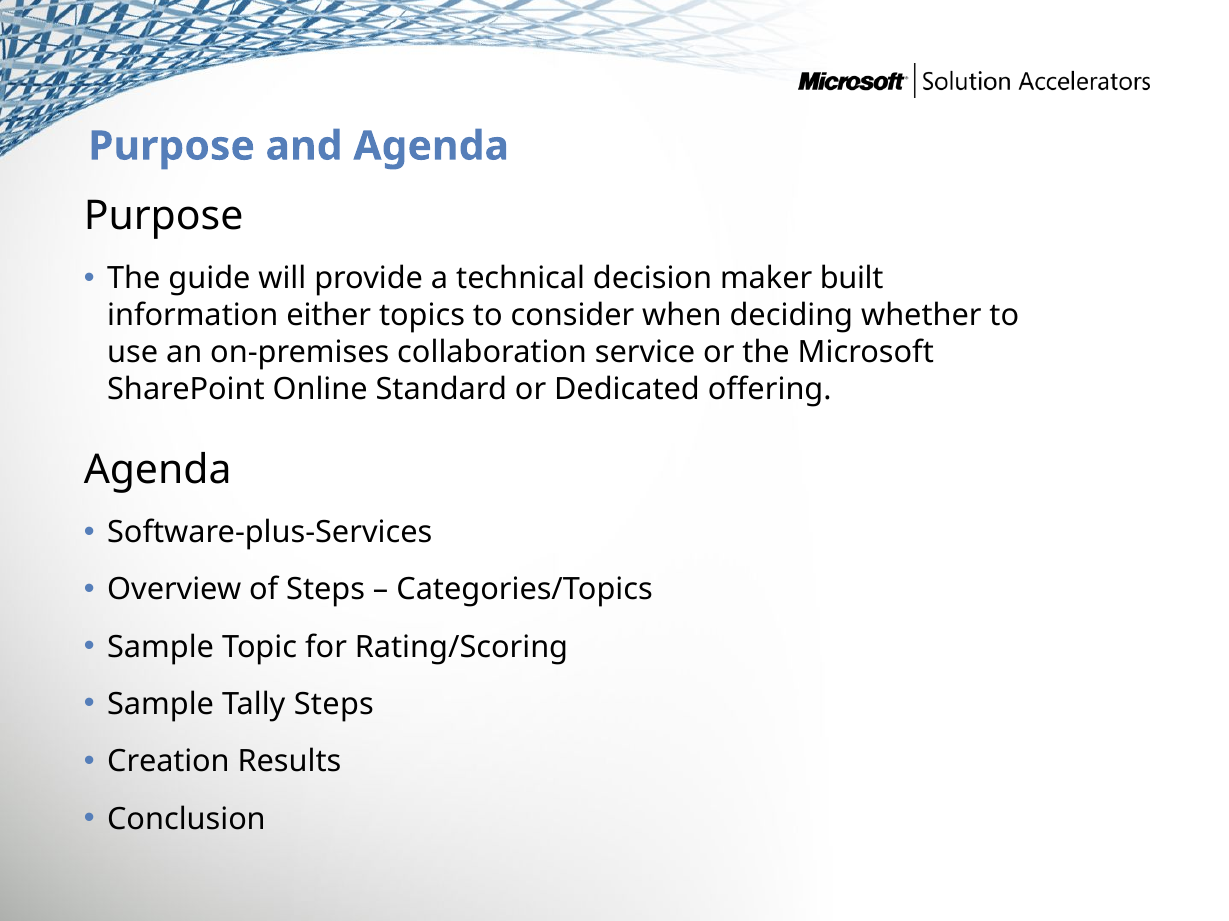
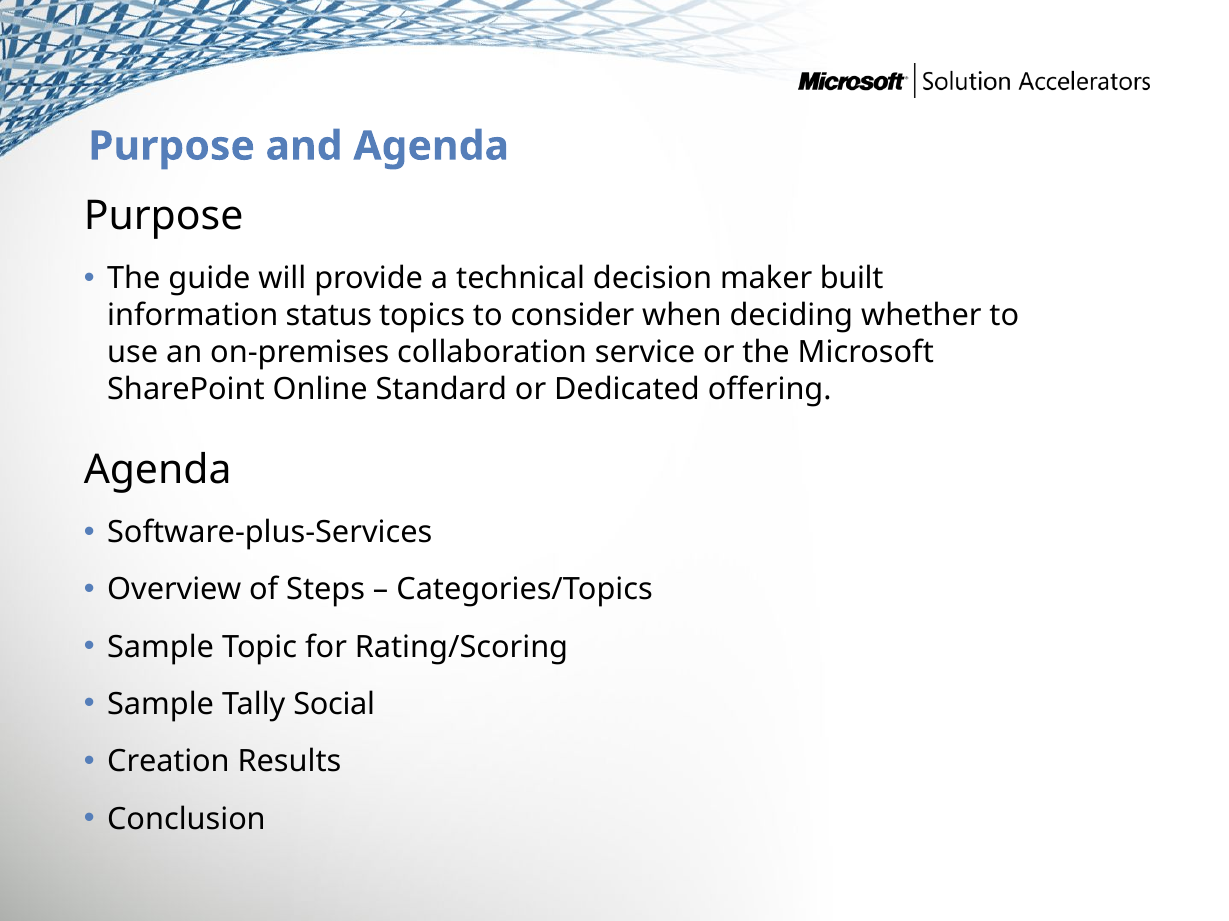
either: either -> status (329, 316)
Tally Steps: Steps -> Social (334, 705)
